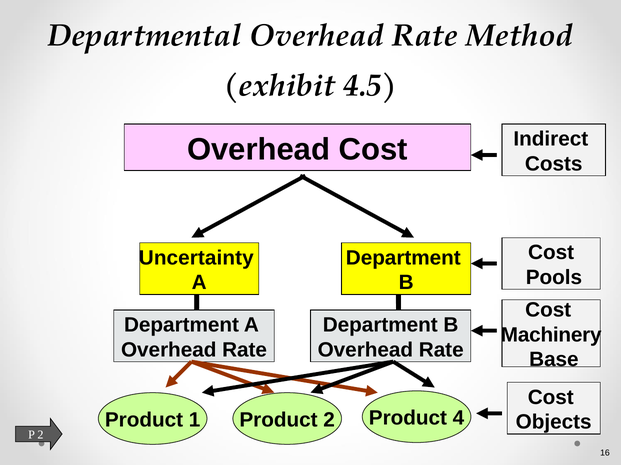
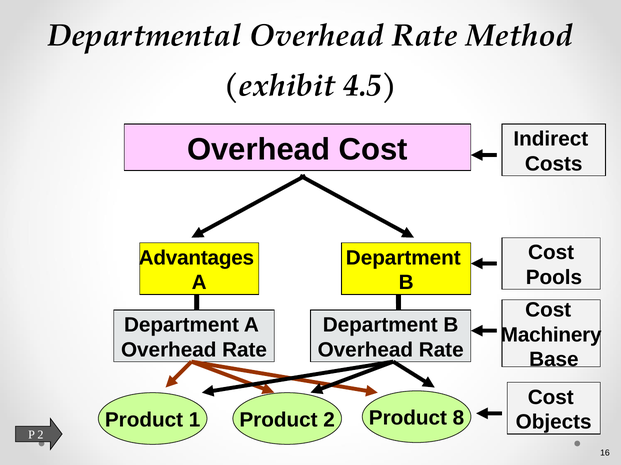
Uncertainty: Uncertainty -> Advantages (196, 258)
4: 4 -> 8 (458, 419)
